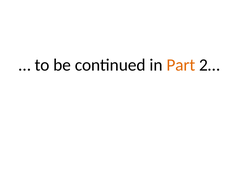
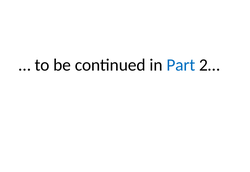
Part colour: orange -> blue (181, 65)
